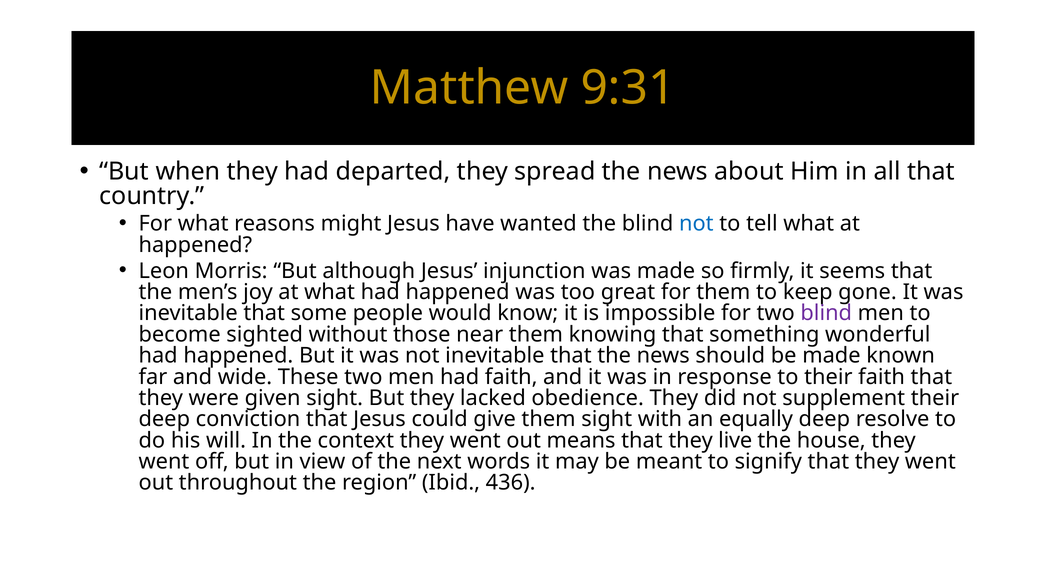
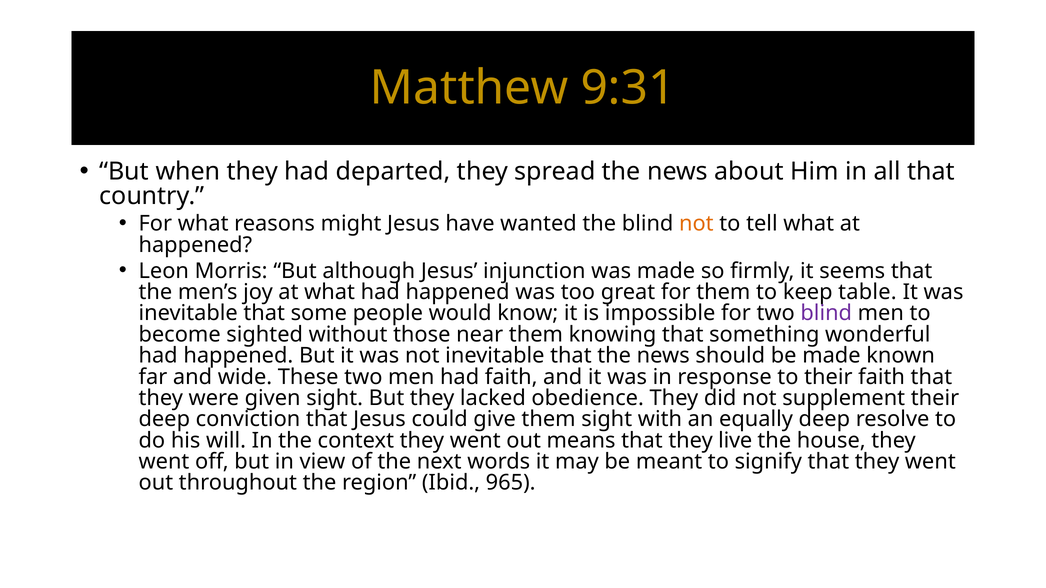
not colour: blue -> orange (696, 224)
gone: gone -> table (867, 292)
436: 436 -> 965 (511, 483)
